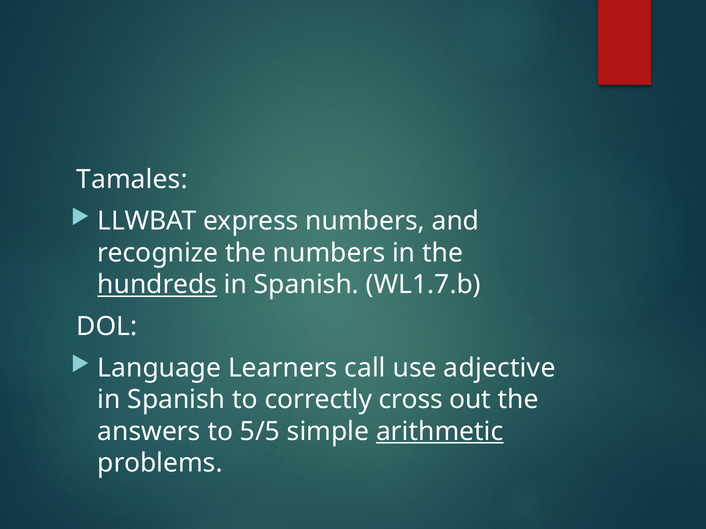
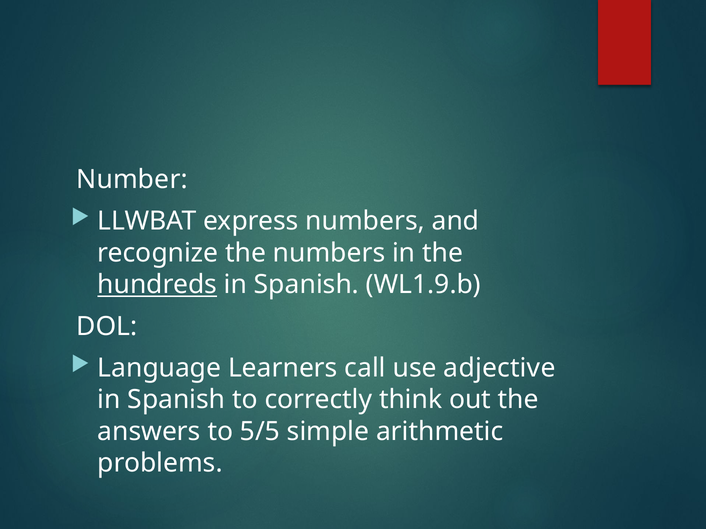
Tamales: Tamales -> Number (132, 180)
WL1.7.b: WL1.7.b -> WL1.9.b (423, 285)
cross: cross -> think (411, 400)
arithmetic underline: present -> none (440, 432)
